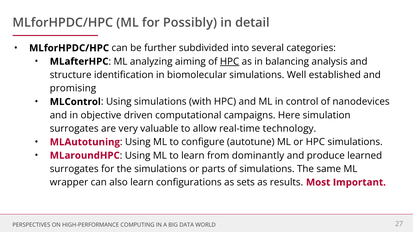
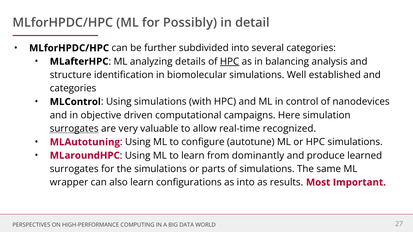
aiming: aiming -> details (190, 62)
promising: promising -> categories (73, 88)
surrogates underline: none -> present (74, 129)
technology: technology -> recognized (289, 129)
as sets: sets -> into (246, 183)
